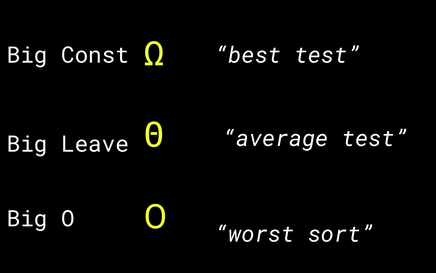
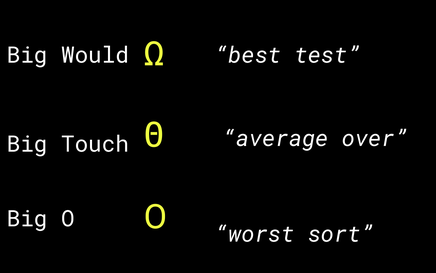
Const: Const -> Would (95, 55)
average test: test -> over (375, 138)
Leave: Leave -> Touch (95, 144)
